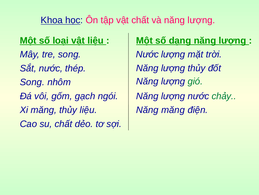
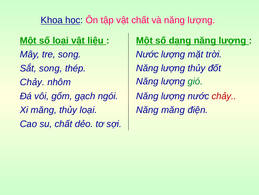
Sắt nước: nước -> song (51, 68)
Song: Song -> Chảy (32, 82)
chảy colour: green -> red (224, 96)
thủy liệu: liệu -> loại (88, 110)
